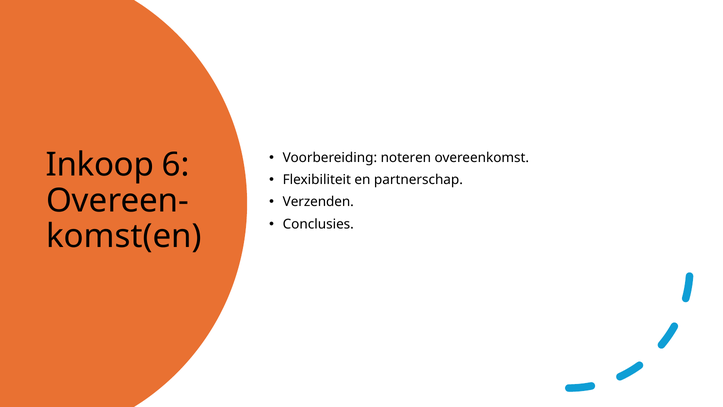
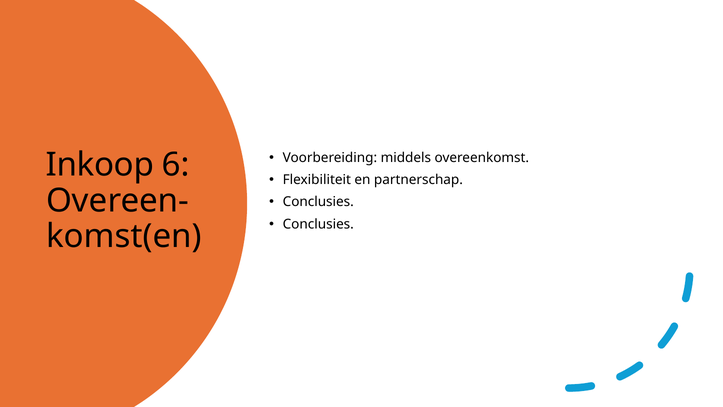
noteren: noteren -> middels (406, 157)
Verzenden: Verzenden -> Conclusies (318, 202)
